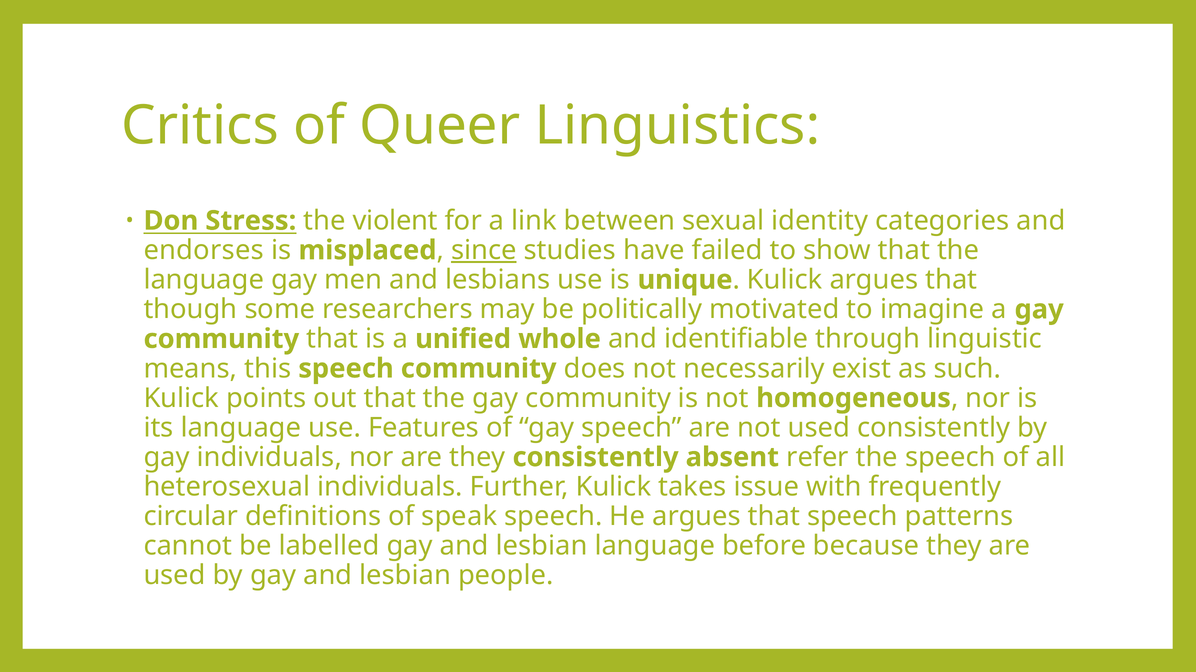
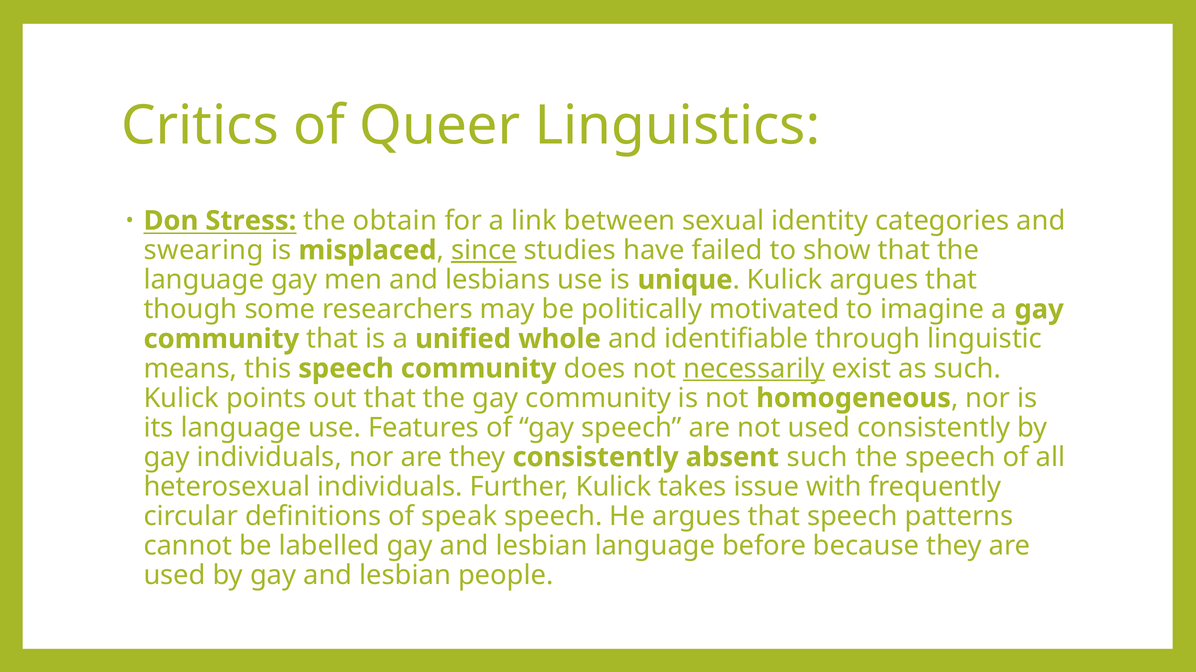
violent: violent -> obtain (395, 221)
endorses: endorses -> swearing (204, 251)
necessarily underline: none -> present (754, 369)
absent refer: refer -> such (817, 458)
